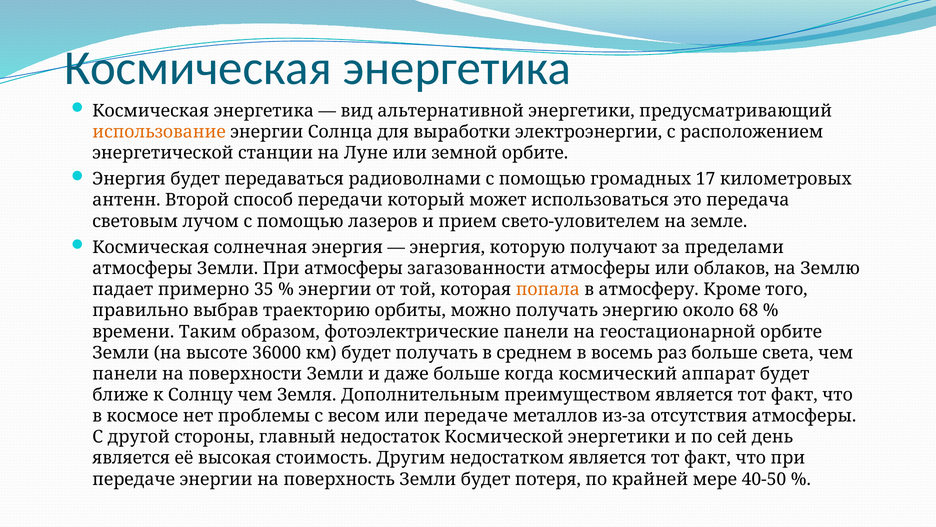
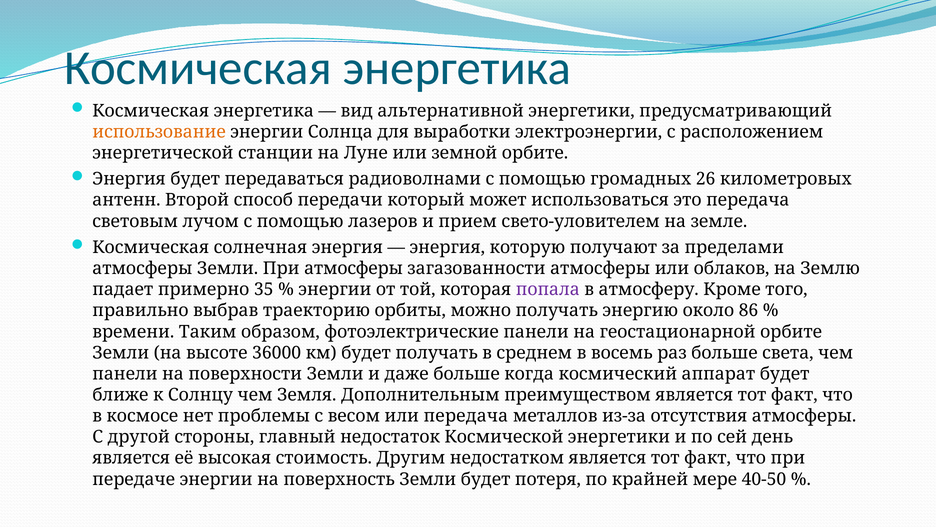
17: 17 -> 26 (706, 179)
попала colour: orange -> purple (548, 289)
68: 68 -> 86 (749, 310)
или передаче: передаче -> передача (466, 416)
